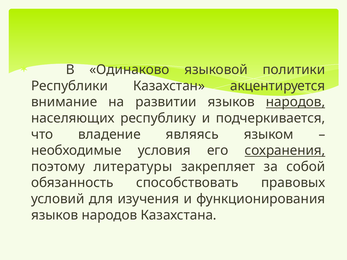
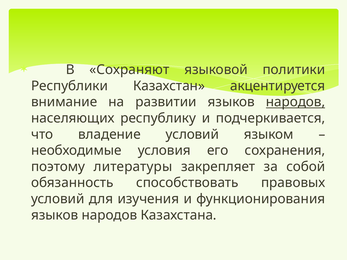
Одинаково: Одинаково -> Сохраняют (129, 70)
владение являясь: являясь -> условий (192, 134)
сохранения underline: present -> none (285, 151)
